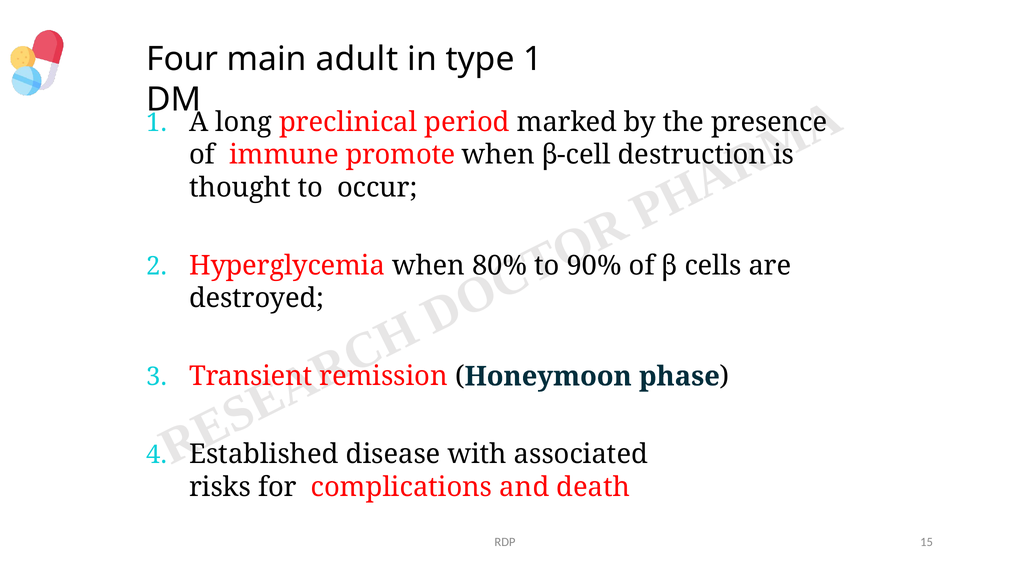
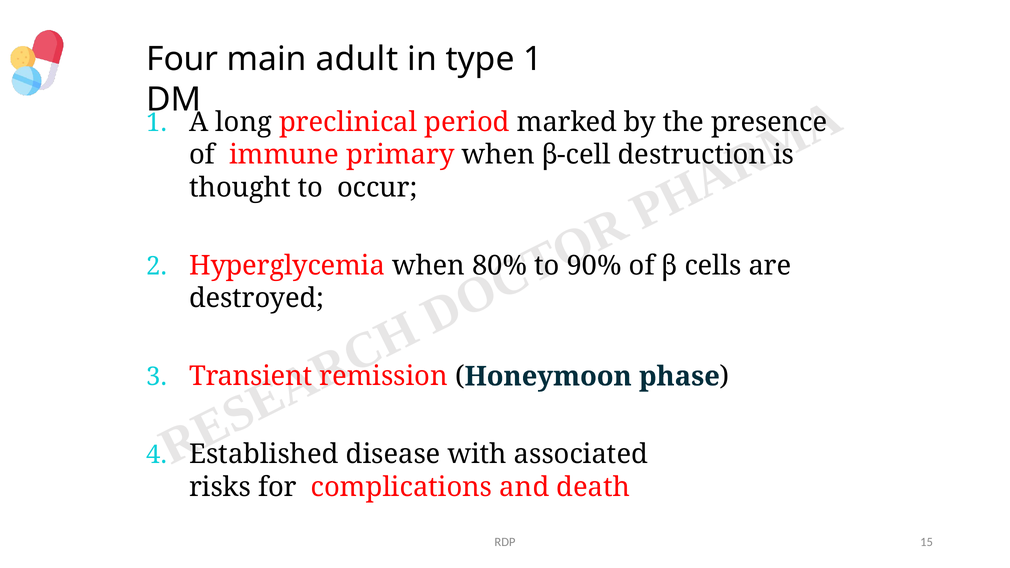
promote: promote -> primary (400, 155)
